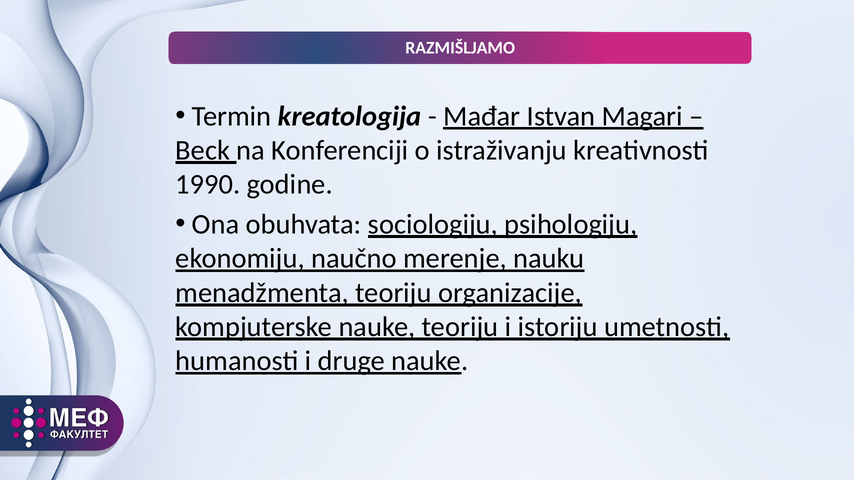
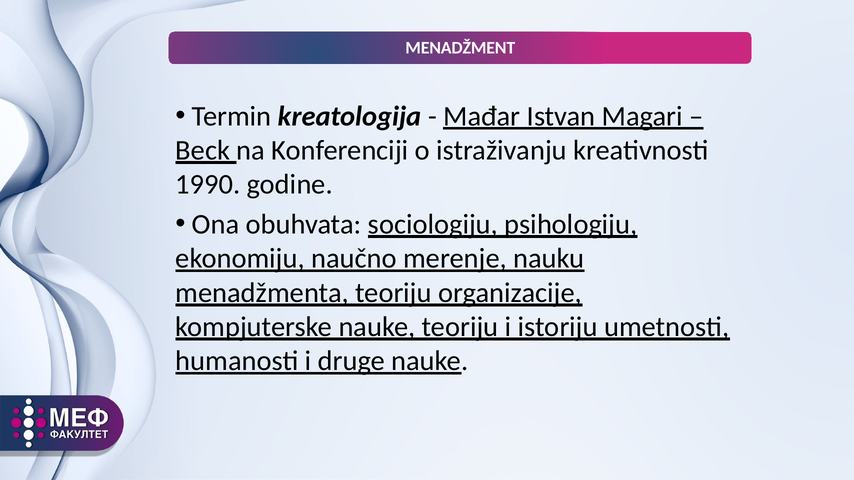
RAZMIŠLJAMO: RAZMIŠLJAMO -> MENADŽMENT (460, 48)
